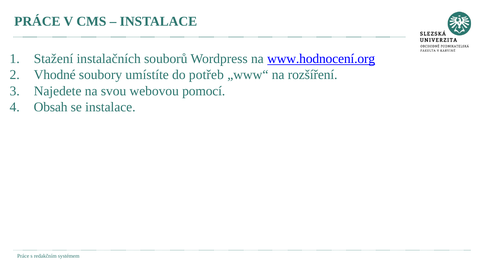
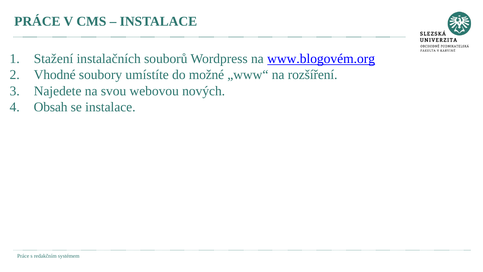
www.hodnocení.org: www.hodnocení.org -> www.blogovém.org (321, 59)
potřeb: potřeb -> možné (206, 75)
pomocí: pomocí -> nových (204, 91)
